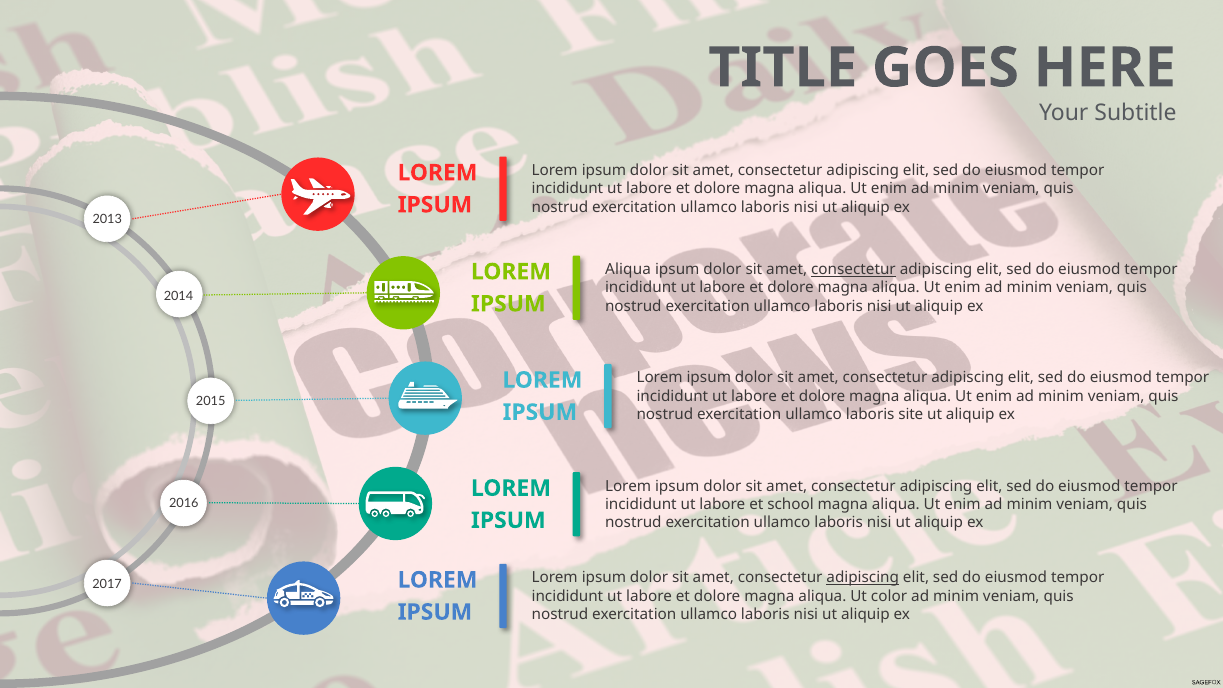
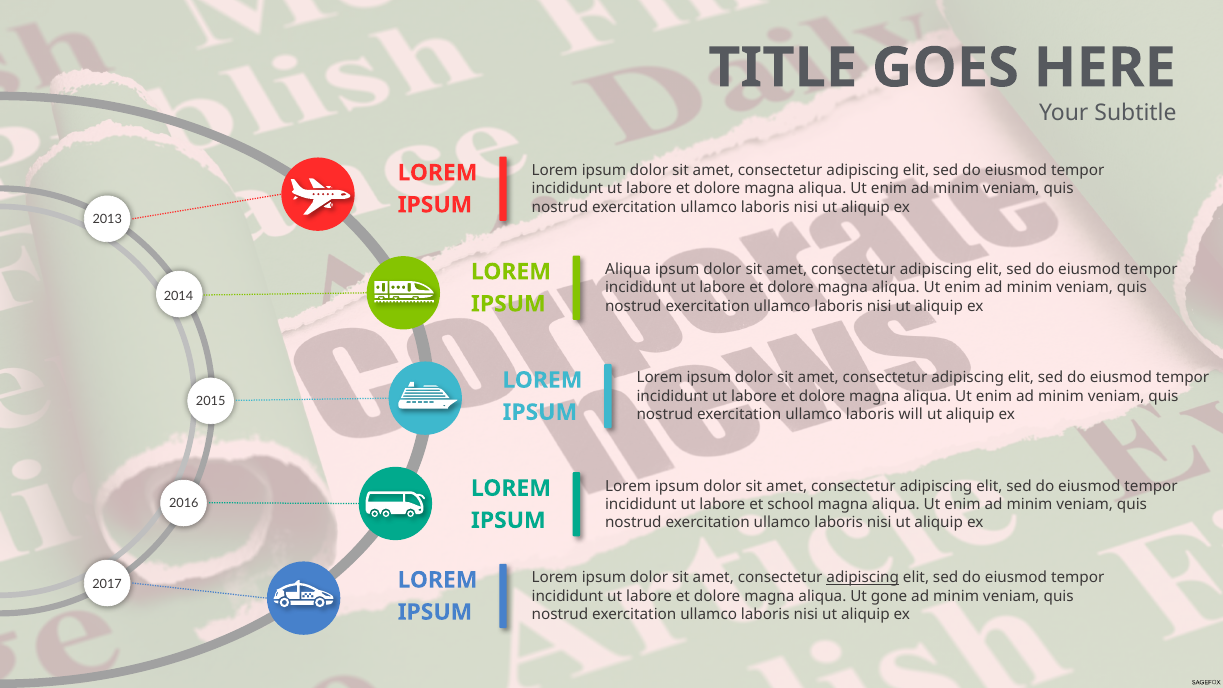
consectetur underline: present -> none (853, 270)
site: site -> will (911, 415)
color: color -> gone (889, 596)
